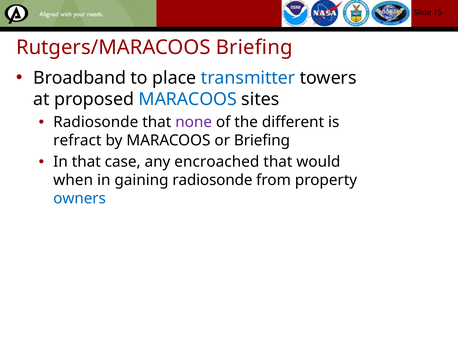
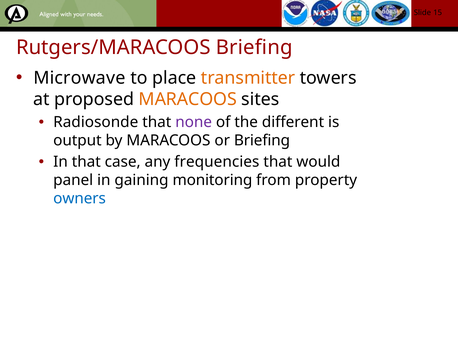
Broadband: Broadband -> Microwave (79, 78)
transmitter colour: blue -> orange (248, 78)
MARACOOS colour: blue -> orange (188, 99)
refract: refract -> output (77, 140)
encroached: encroached -> frequencies (217, 161)
when: when -> panel (73, 180)
gaining radiosonde: radiosonde -> monitoring (212, 180)
